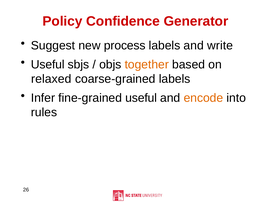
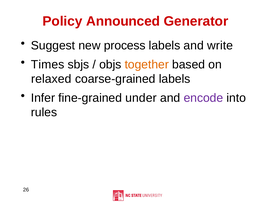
Confidence: Confidence -> Announced (123, 21)
Useful: Useful -> Times (48, 65)
fine-grained useful: useful -> under (141, 98)
encode colour: orange -> purple (203, 98)
